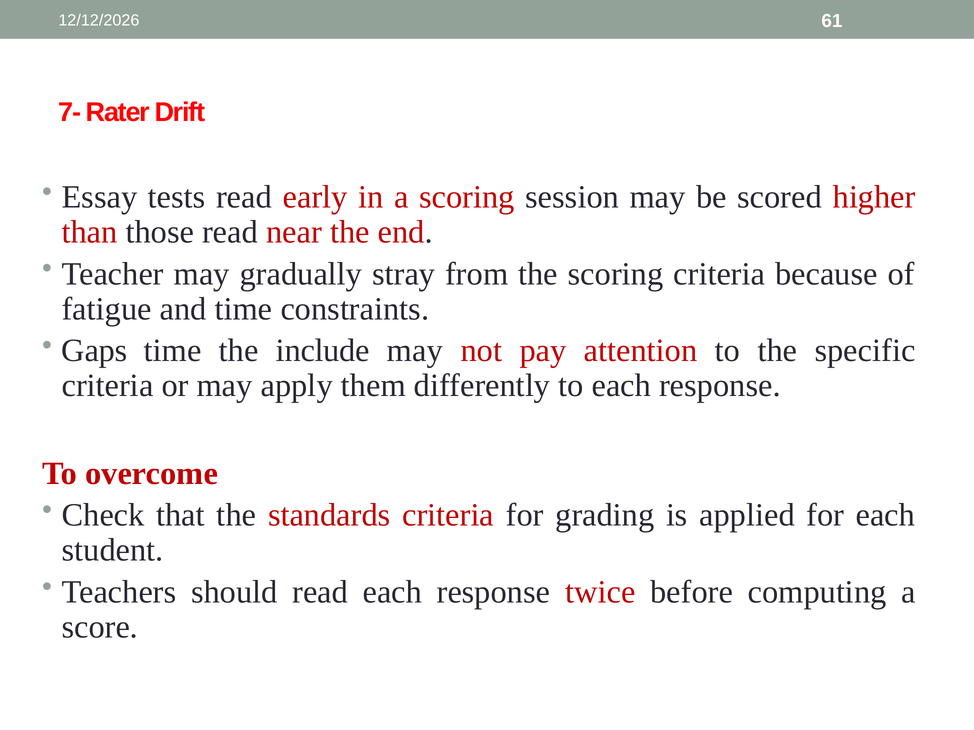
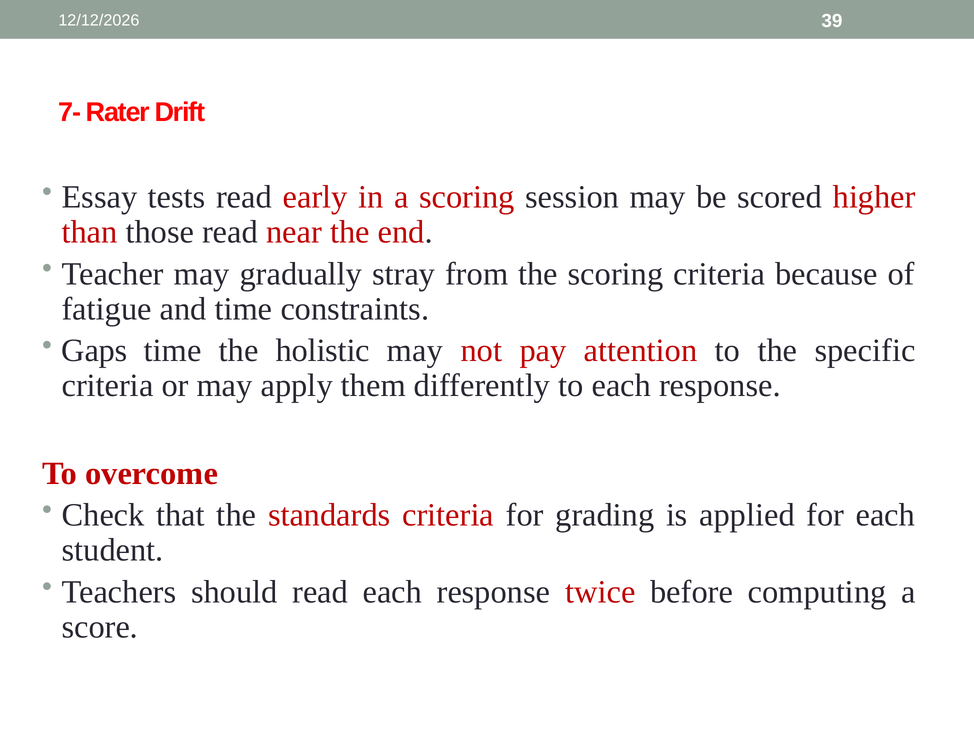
61: 61 -> 39 (832, 21)
include: include -> holistic (323, 351)
